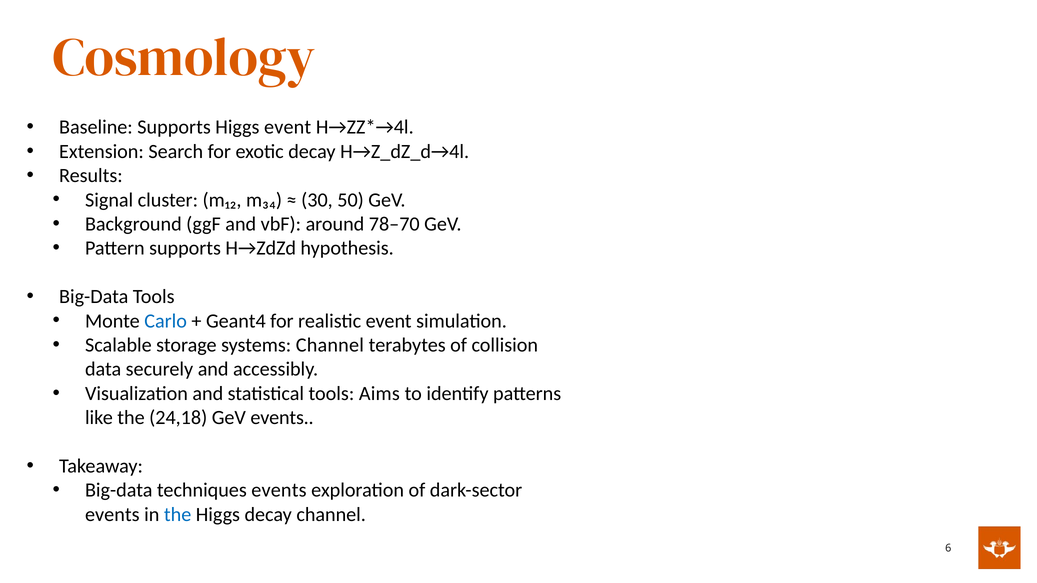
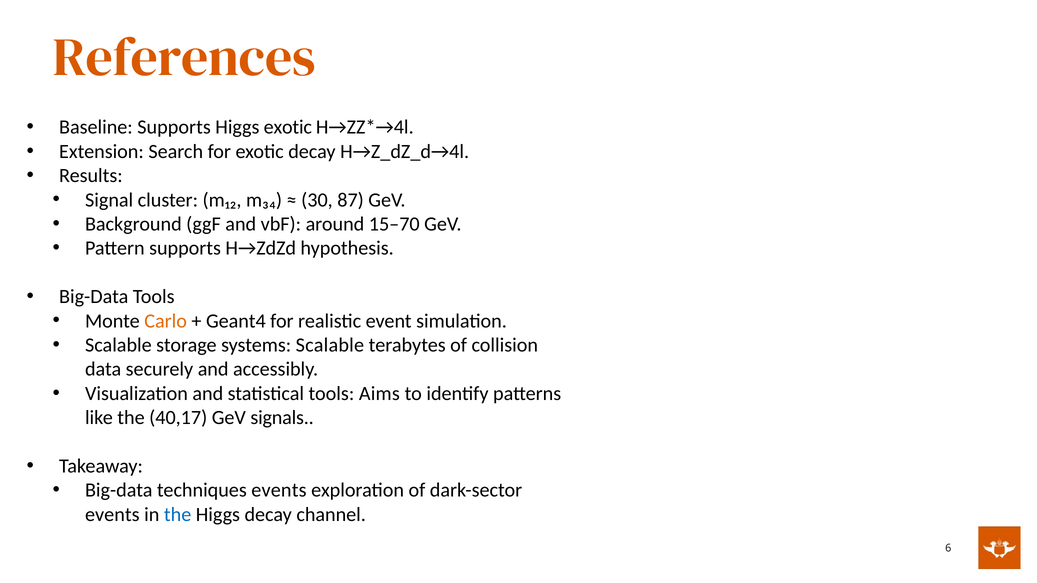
Cosmology: Cosmology -> References (184, 58)
Higgs event: event -> exotic (288, 127)
50: 50 -> 87 (351, 200)
78–70: 78–70 -> 15–70 (394, 224)
Carlo colour: blue -> orange (166, 321)
systems Channel: Channel -> Scalable (330, 345)
24,18: 24,18 -> 40,17 (178, 418)
GeV events: events -> signals (282, 418)
